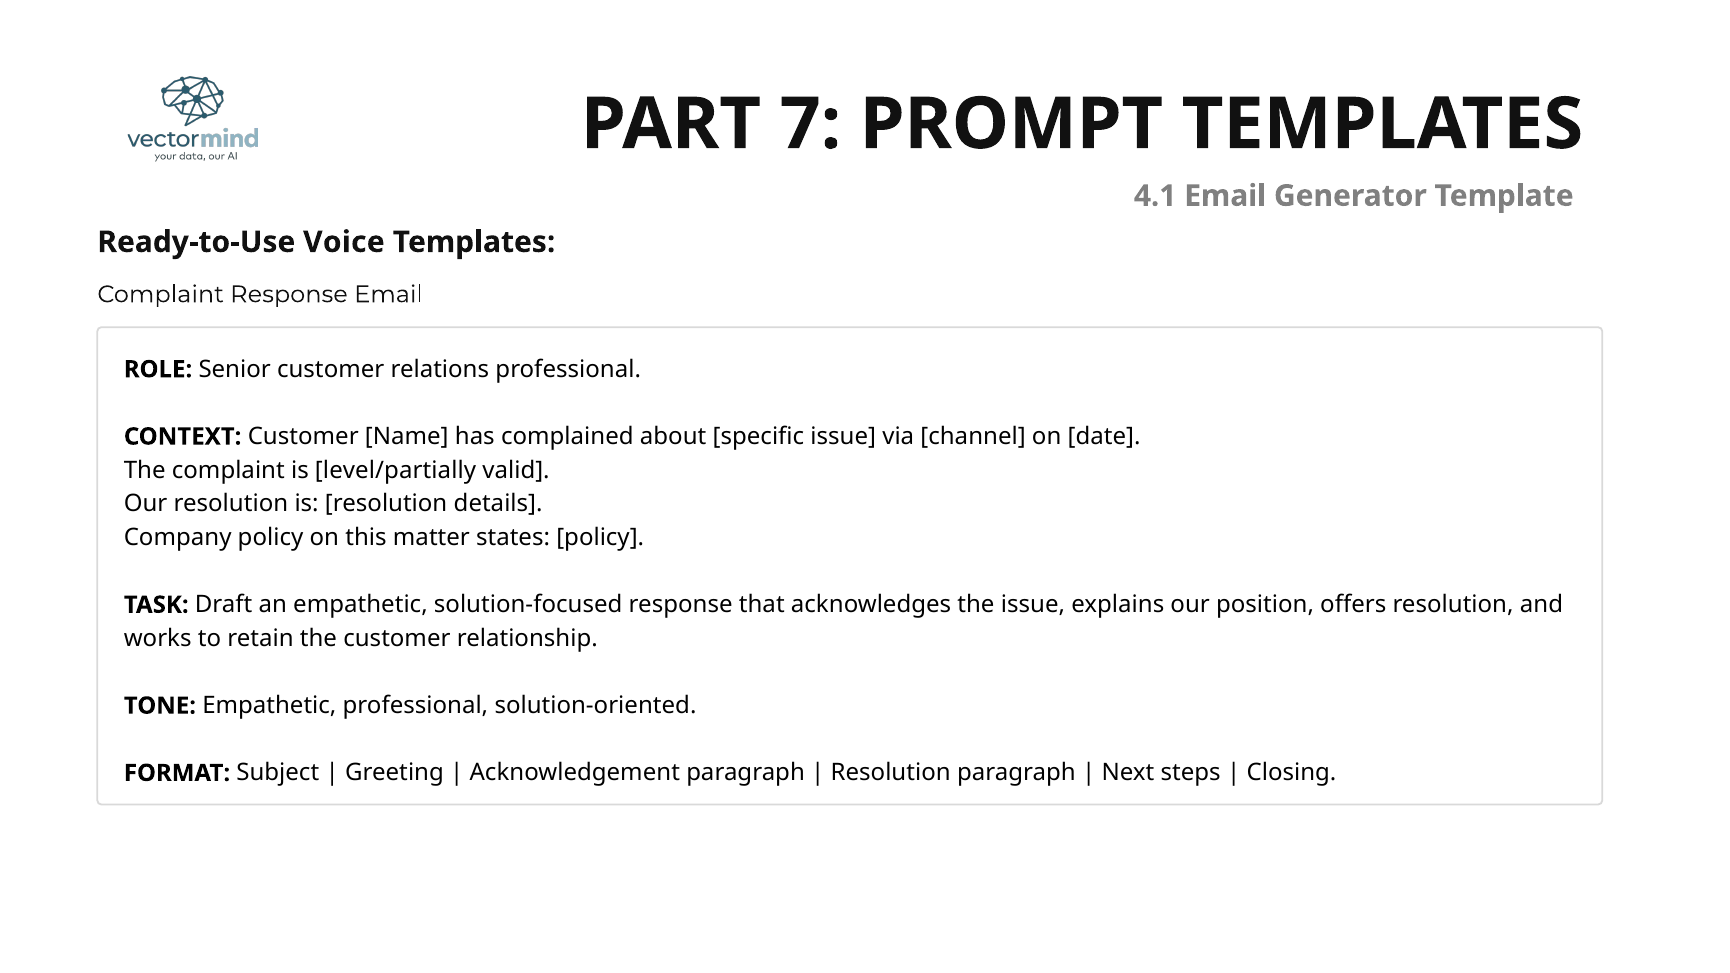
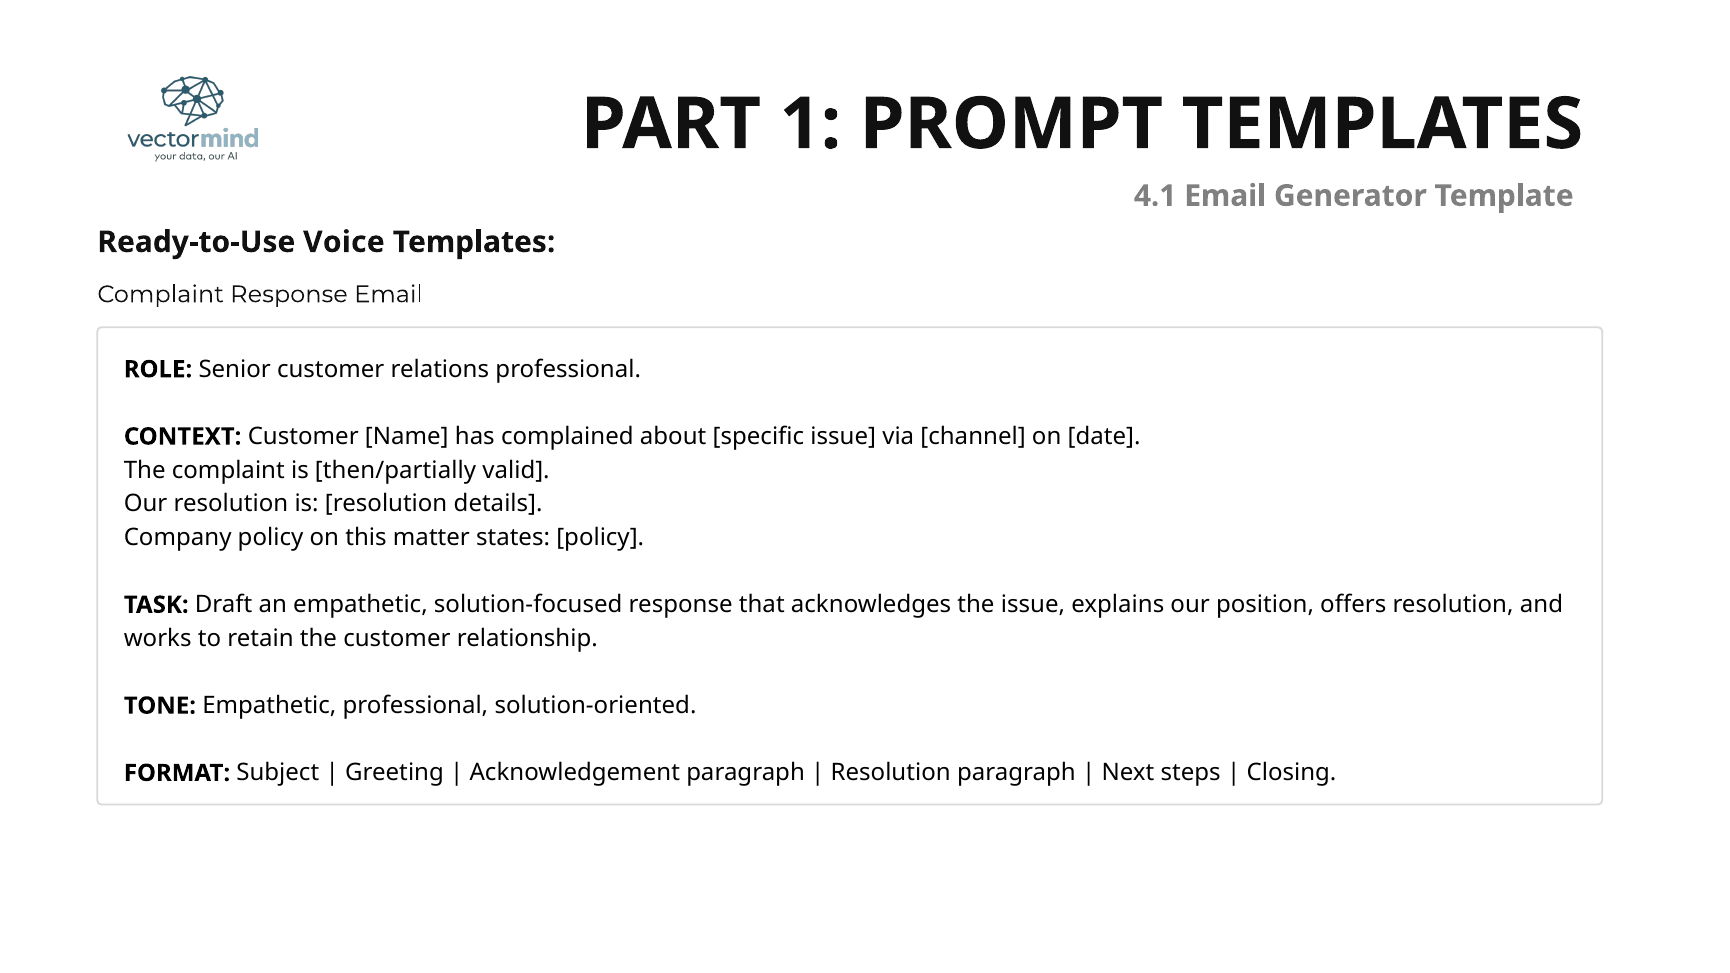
7: 7 -> 1 (810, 124)
level/partially: level/partially -> then/partially (396, 470)
